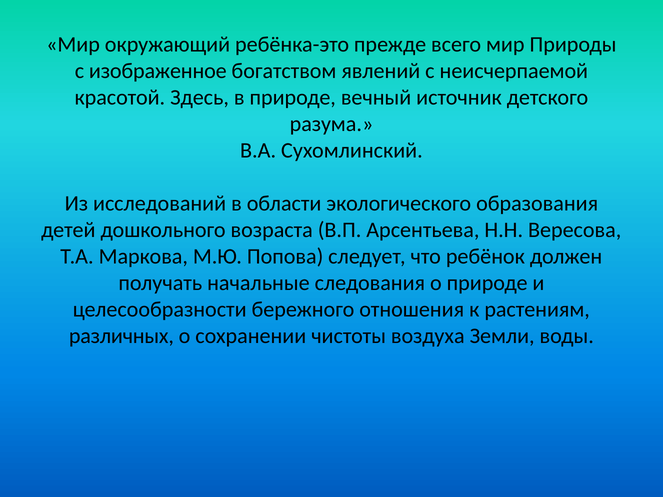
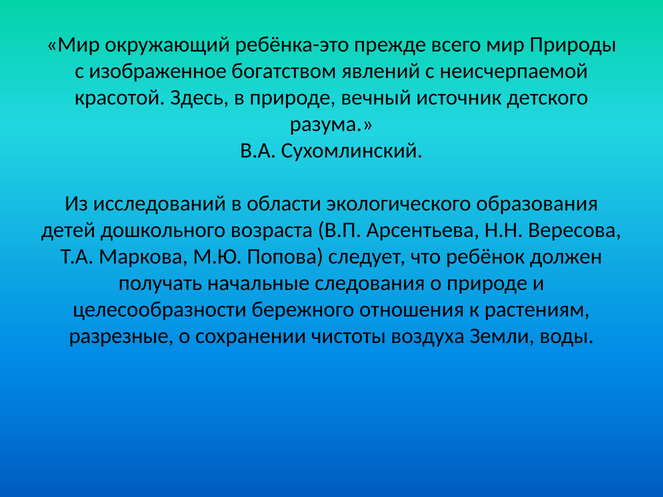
различных: различных -> разрезные (121, 336)
